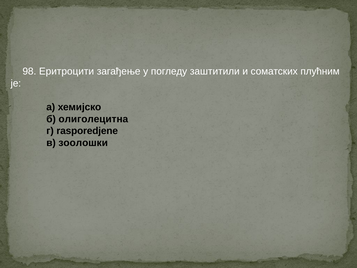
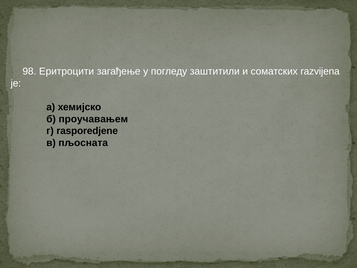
плућним: плућним -> razvijena (320, 71)
олиголецитна: олиголецитна -> проучавањем (93, 119)
зоолошки: зоолошки -> пљосната (83, 143)
